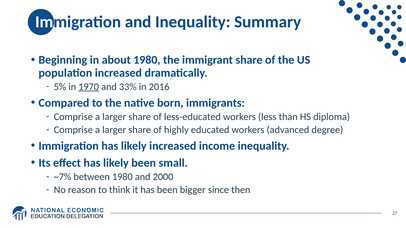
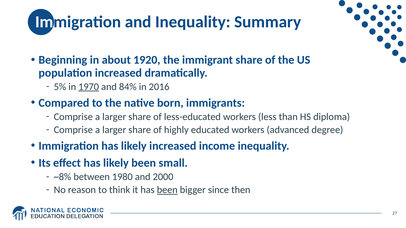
about 1980: 1980 -> 1920 (147, 60)
33%: 33% -> 84% (128, 87)
~7%: ~7% -> ~8% (63, 177)
been underline: none -> present (167, 190)
